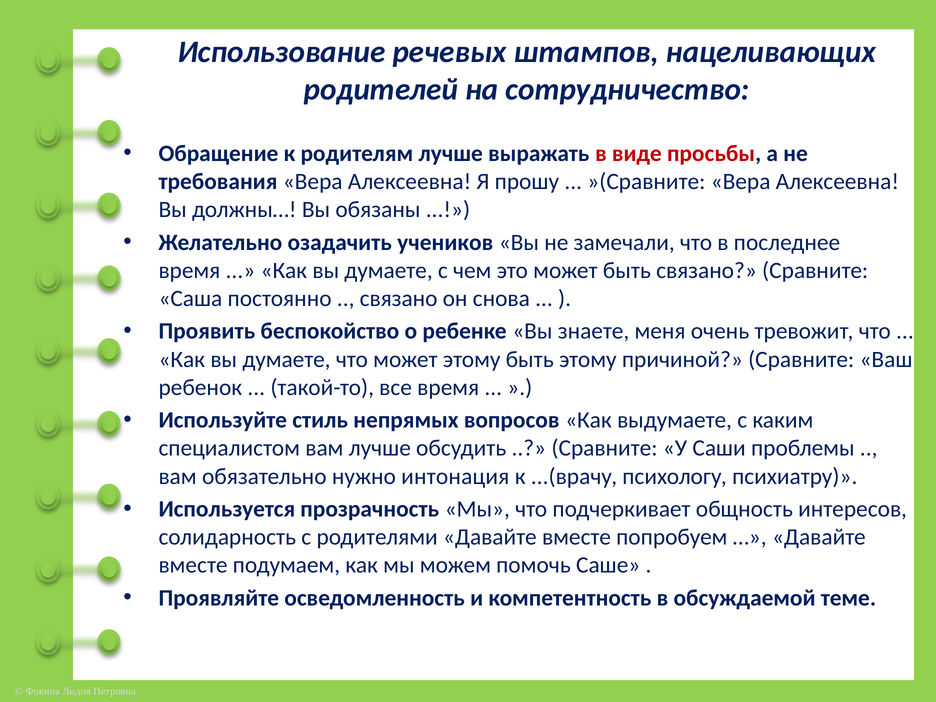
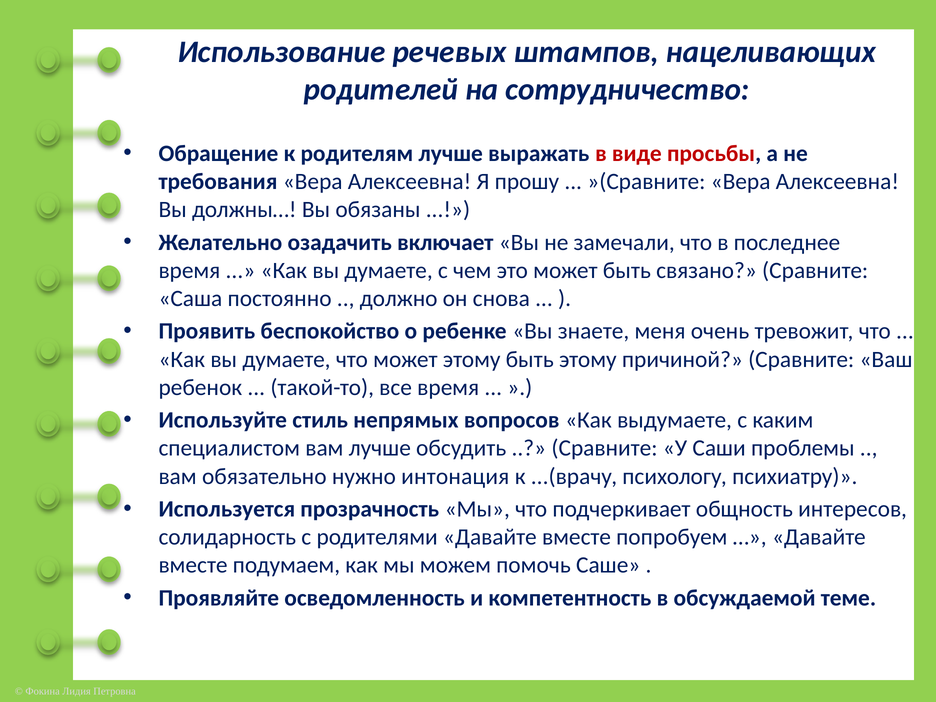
учеников: учеников -> включает (445, 242)
связано: связано -> должно (399, 299)
